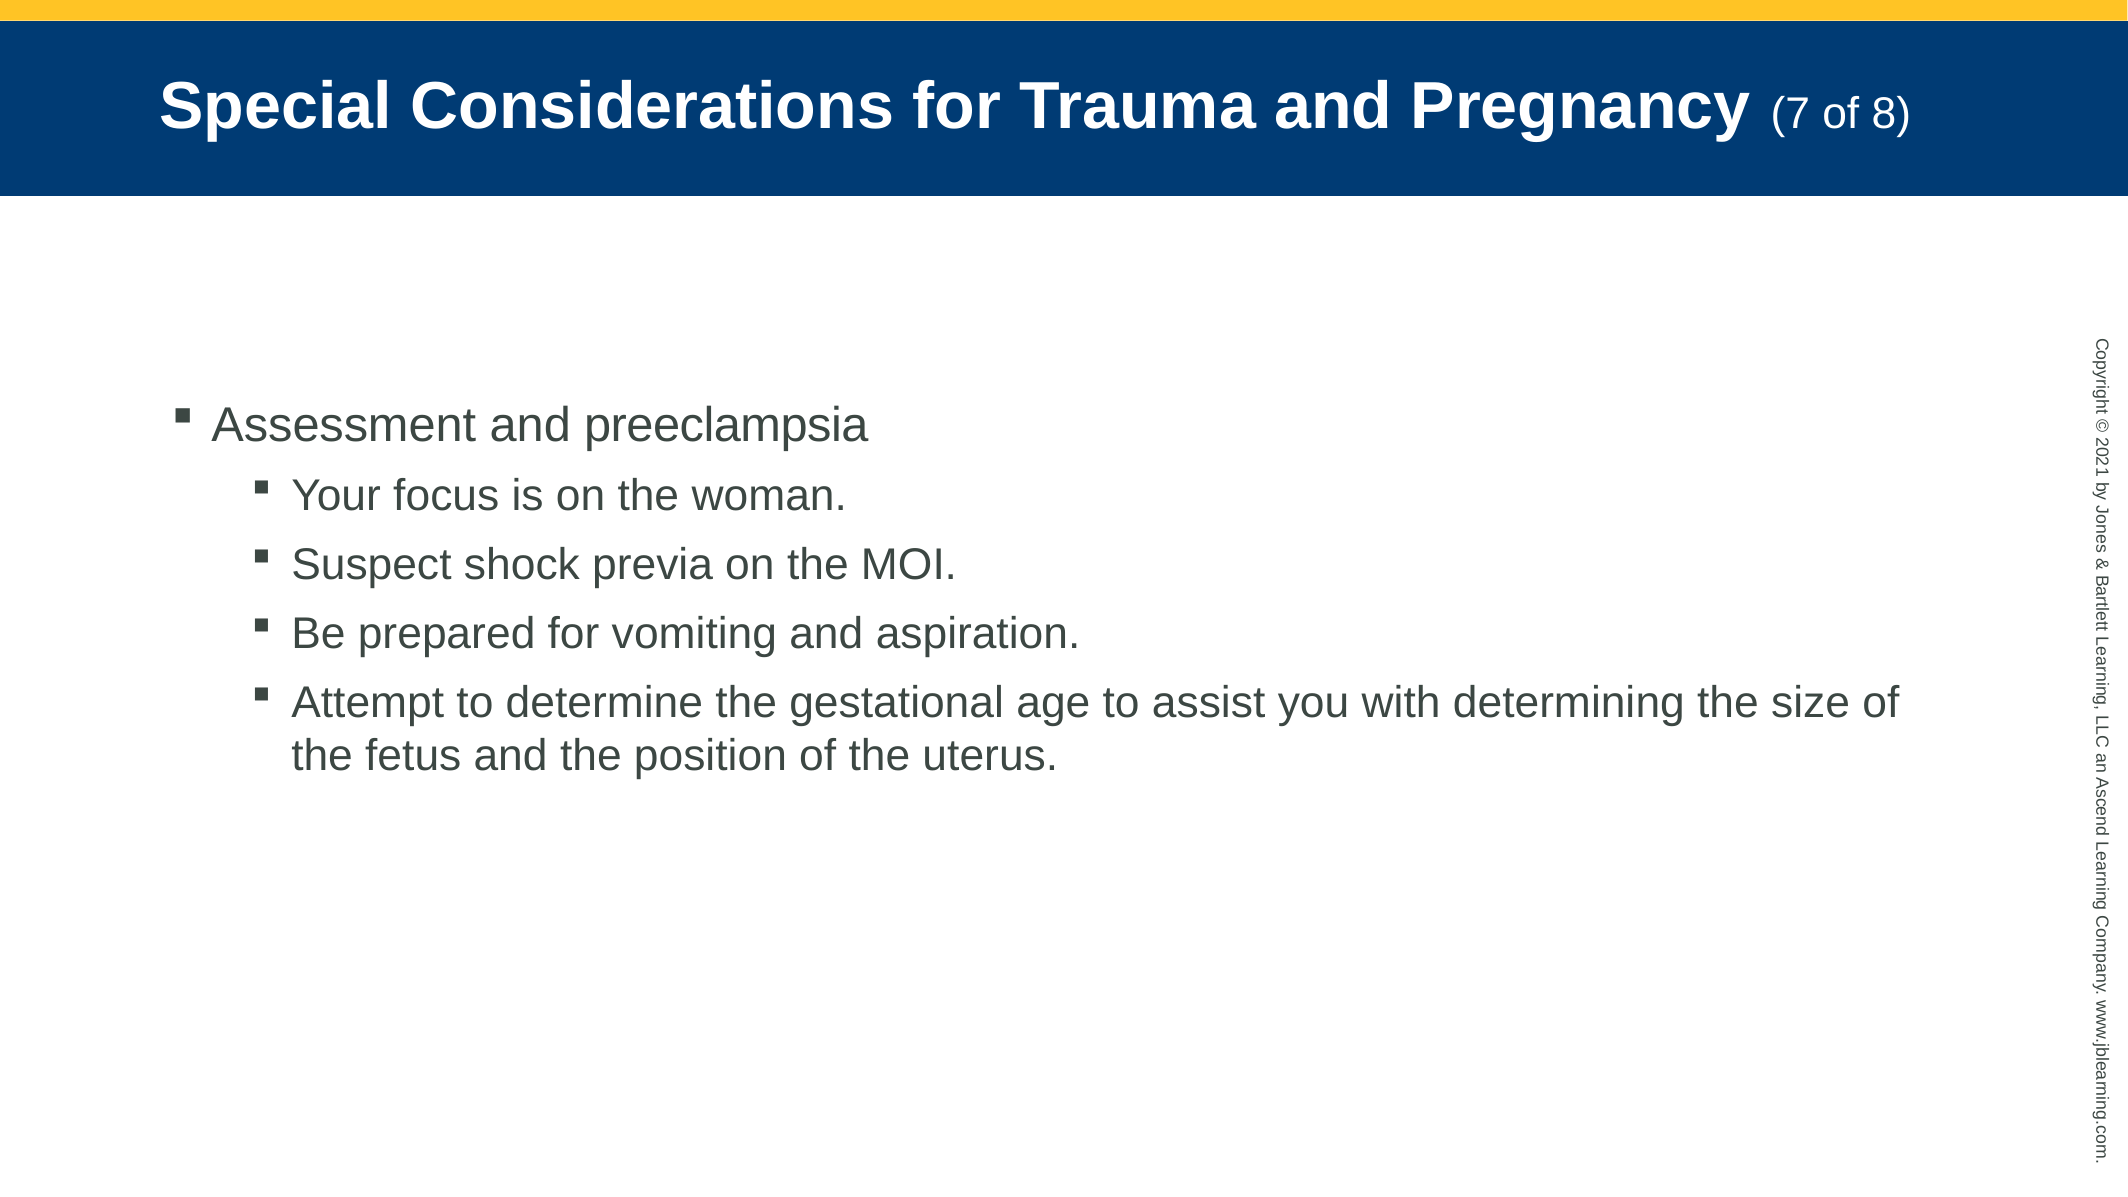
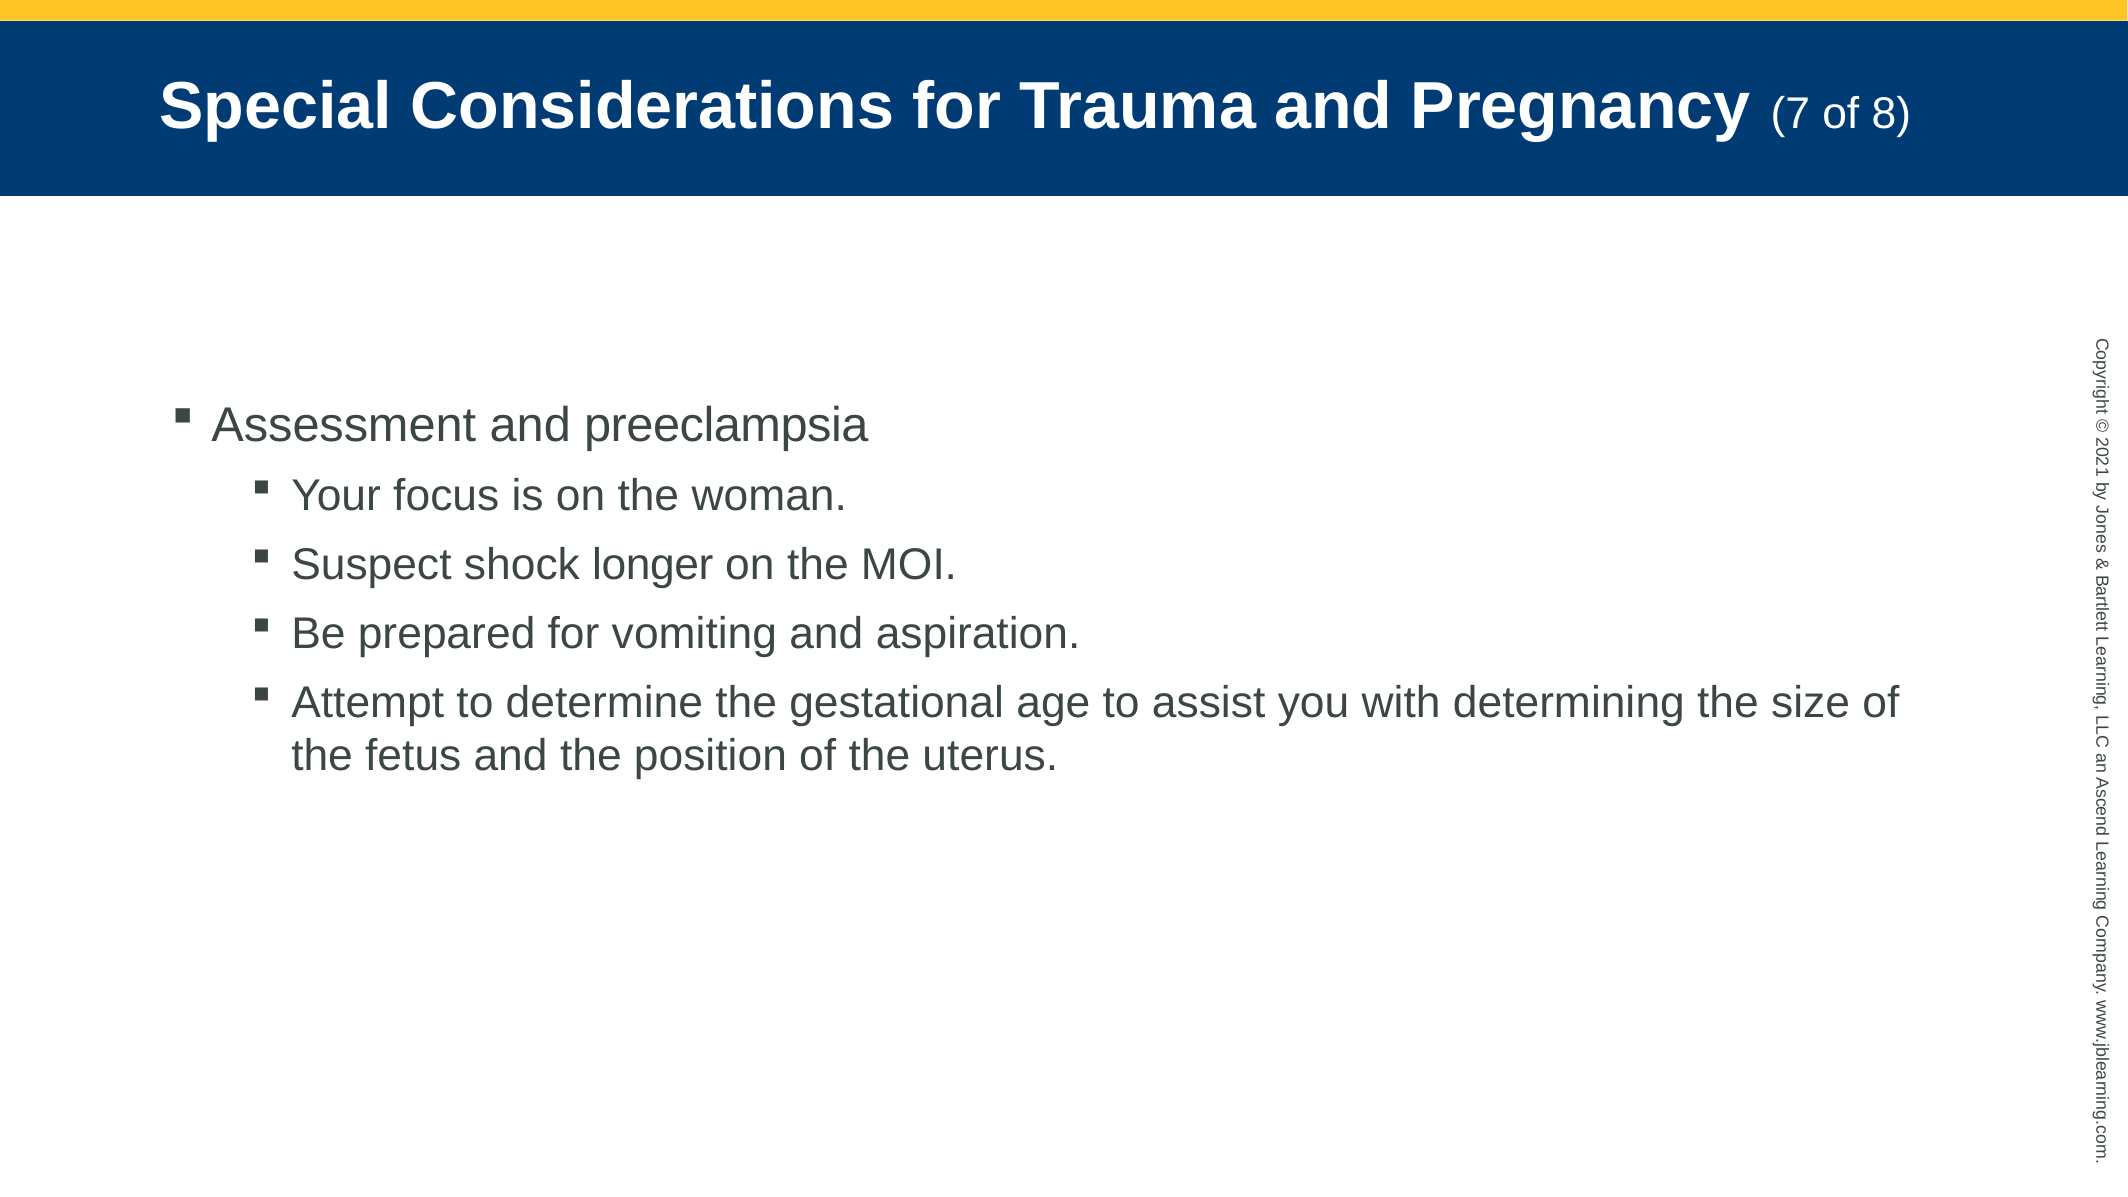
previa: previa -> longer (653, 565)
